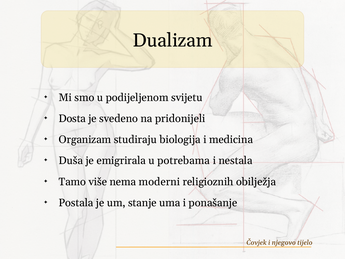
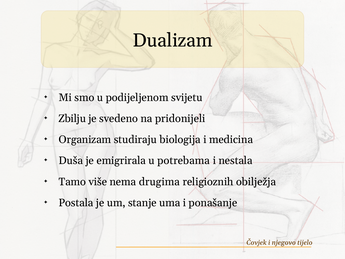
Dosta: Dosta -> Zbilju (72, 118)
moderni: moderni -> drugima (159, 182)
